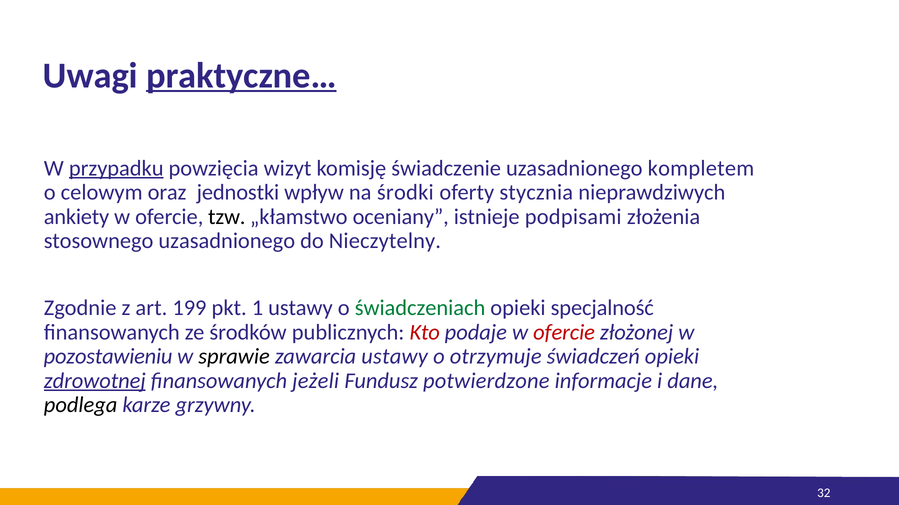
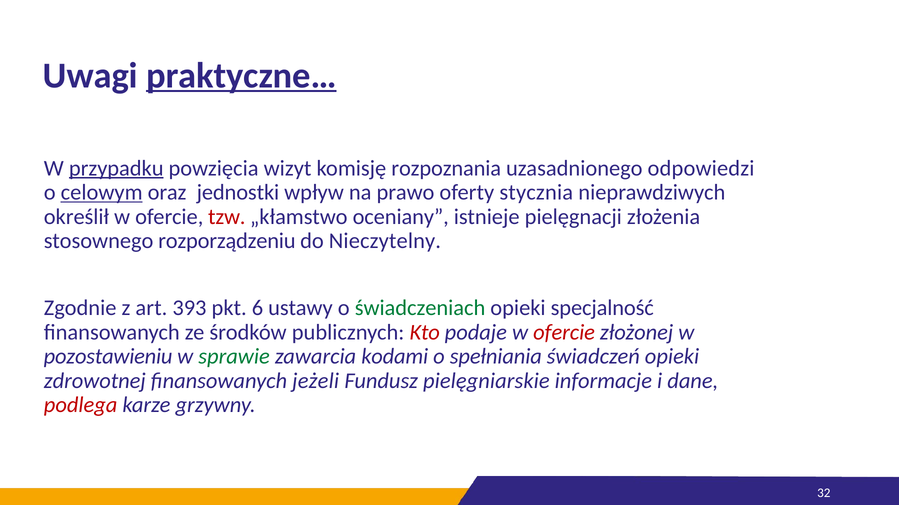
świadczenie: świadczenie -> rozpoznania (446, 168)
kompletem: kompletem -> odpowiedzi (701, 168)
celowym underline: none -> present (102, 193)
środki: środki -> prawo (406, 193)
ankiety: ankiety -> określił (76, 217)
tzw colour: black -> red (227, 217)
podpisami: podpisami -> pielęgnacji (573, 217)
stosownego uzasadnionego: uzasadnionego -> rozporządzeniu (227, 241)
199: 199 -> 393 (189, 308)
1: 1 -> 6 (257, 308)
sprawie colour: black -> green (234, 357)
zawarcia ustawy: ustawy -> kodami (395, 357)
otrzymuje: otrzymuje -> spełniania (496, 357)
zdrowotnej underline: present -> none (95, 381)
potwierdzone: potwierdzone -> pielęgniarskie (486, 381)
podlega colour: black -> red (81, 405)
